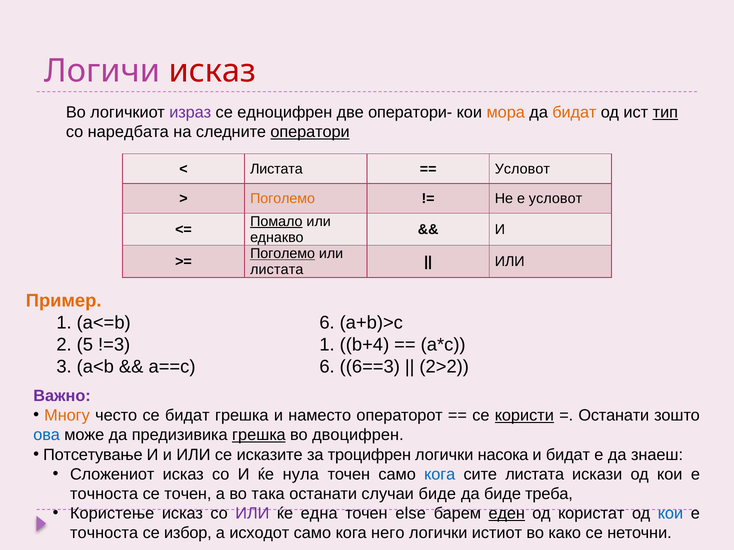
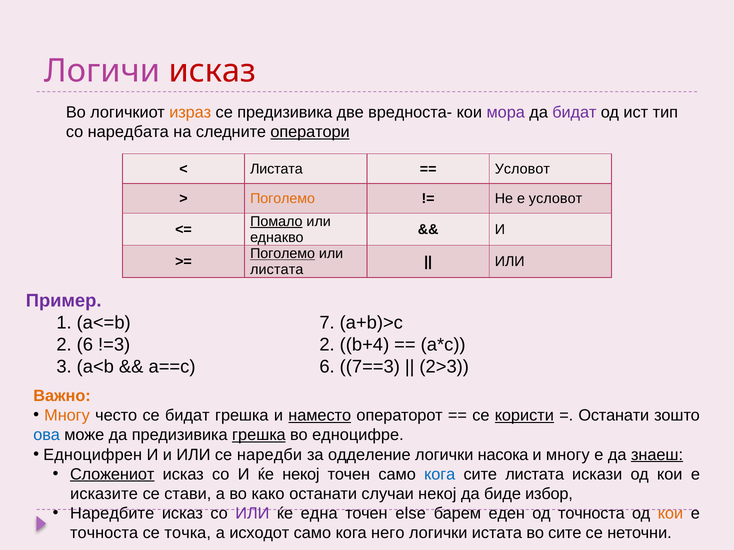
израз colour: purple -> orange (190, 112)
се едноцифрен: едноцифрен -> предизивика (285, 112)
оператори-: оператори- -> вредноста- (410, 112)
мора colour: orange -> purple (506, 112)
бидат colour: orange -> purple (574, 112)
тип underline: present -> none (665, 112)
Пример colour: orange -> purple (64, 301)
a<=b 6: 6 -> 7 (327, 323)
2 5: 5 -> 6 (85, 345)
!=3 1: 1 -> 2 (327, 345)
6==3: 6==3 -> 7==3 (370, 367)
2>2: 2>2 -> 2>3 (444, 367)
Важно colour: purple -> orange (62, 396)
наместо underline: none -> present (320, 416)
двоцифрен: двоцифрен -> едноцифре (358, 435)
Потсетување: Потсетување -> Едноцифрен (93, 455)
исказите: исказите -> наредби (270, 455)
троцифрен: троцифрен -> одделение (369, 455)
и бидат: бидат -> многу (568, 455)
знаеш underline: none -> present (657, 455)
Сложениот underline: none -> present (112, 475)
ќе нула: нула -> некој (301, 475)
точноста: точноста -> исказите (104, 494)
се точен: точен -> стави (188, 494)
така: така -> како (268, 494)
случаи биде: биде -> некој (437, 494)
треба: треба -> избор (549, 494)
Користење: Користење -> Наредбите (112, 514)
еден underline: present -> none (507, 514)
од користат: користат -> точноста (591, 514)
кои colour: blue -> orange (670, 514)
избор: избор -> точка (188, 533)
истиот: истиот -> истата (497, 533)
во како: како -> сите (565, 533)
